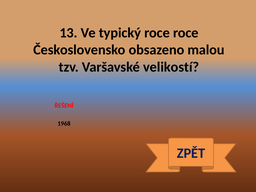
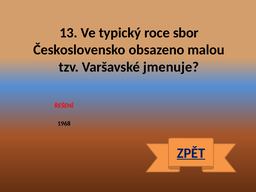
roce roce: roce -> sbor (186, 33)
velikostí: velikostí -> jmenuje (171, 67)
ZPĚT underline: none -> present (191, 153)
